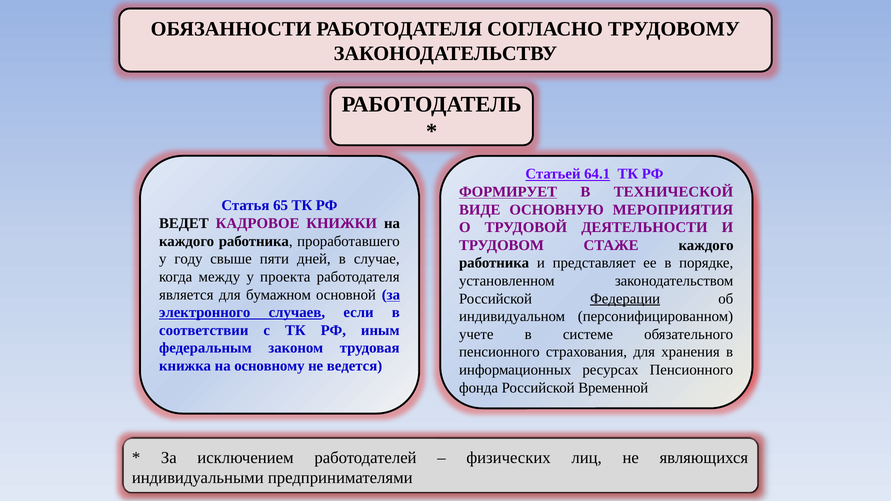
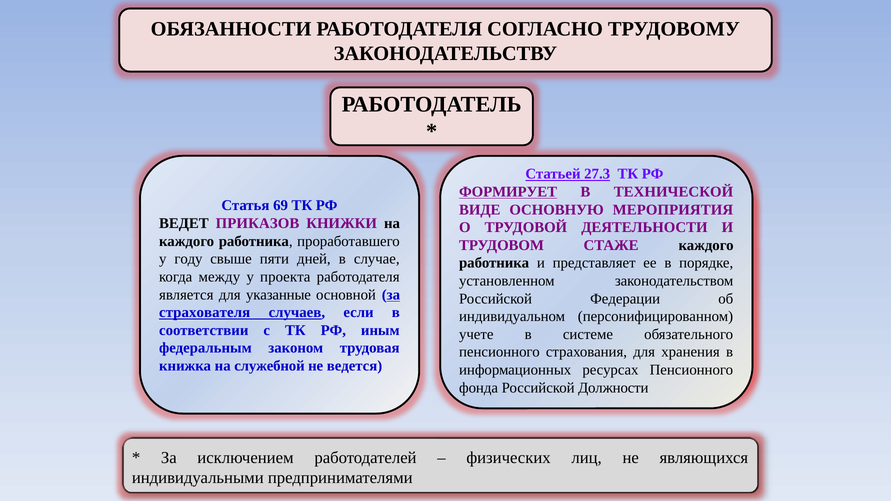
64.1: 64.1 -> 27.3 (597, 174)
65: 65 -> 69 (281, 206)
КАДРОВОЕ: КАДРОВОЕ -> ПРИКАЗОВ (258, 223)
бумажном: бумажном -> указанные (278, 295)
Федерации underline: present -> none (625, 299)
электронного: электронного -> страхователя (205, 313)
основному: основному -> служебной (269, 366)
Временной: Временной -> Должности (613, 388)
